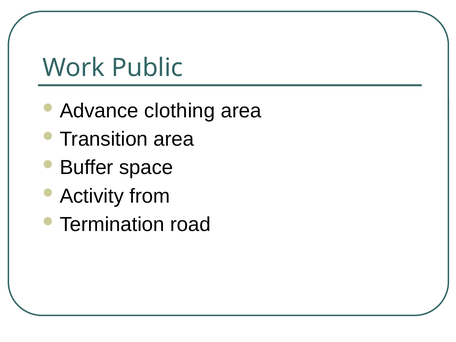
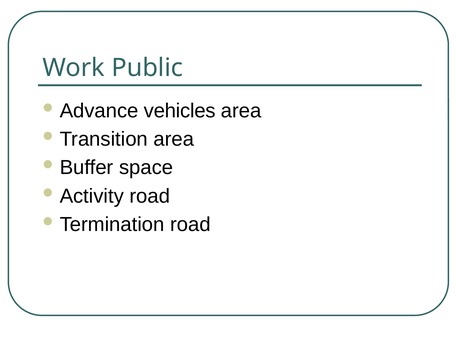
clothing: clothing -> vehicles (180, 111)
Activity from: from -> road (150, 196)
